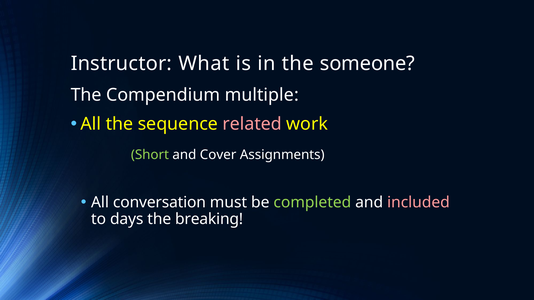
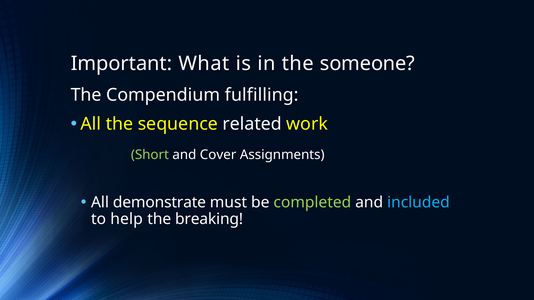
Instructor: Instructor -> Important (121, 64)
multiple: multiple -> fulfilling (262, 95)
related colour: pink -> white (252, 124)
conversation: conversation -> demonstrate (159, 203)
included colour: pink -> light blue (418, 203)
days: days -> help (127, 219)
